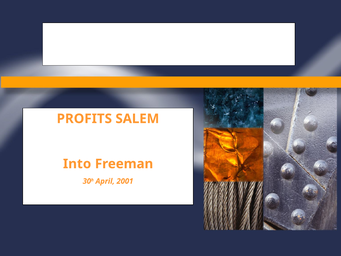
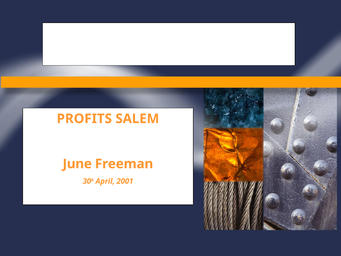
Into: Into -> June (77, 164)
